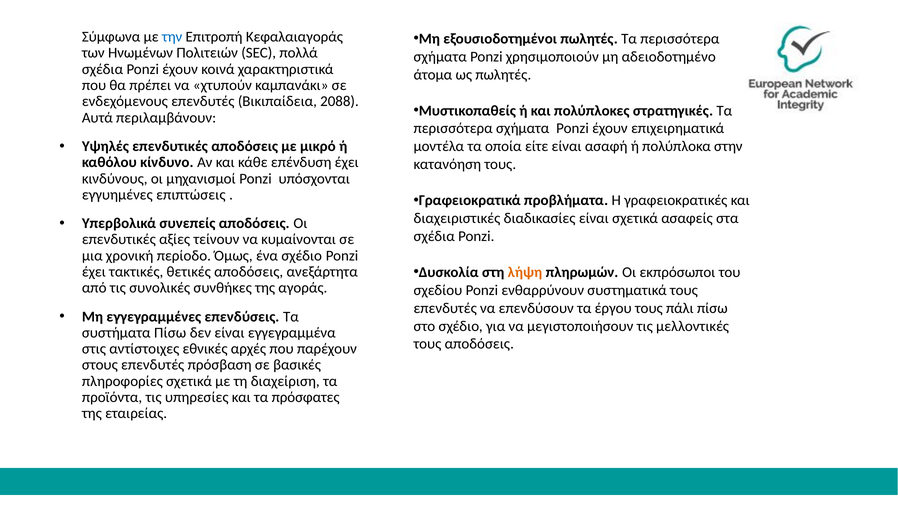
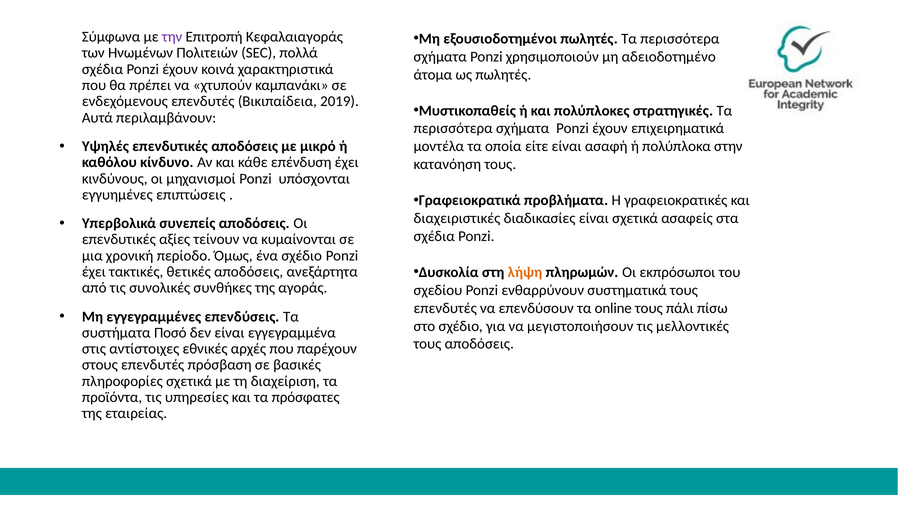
την colour: blue -> purple (172, 37)
2088: 2088 -> 2019 (339, 102)
έργου: έργου -> online (613, 308)
συστήματα Πίσω: Πίσω -> Ποσό (170, 333)
